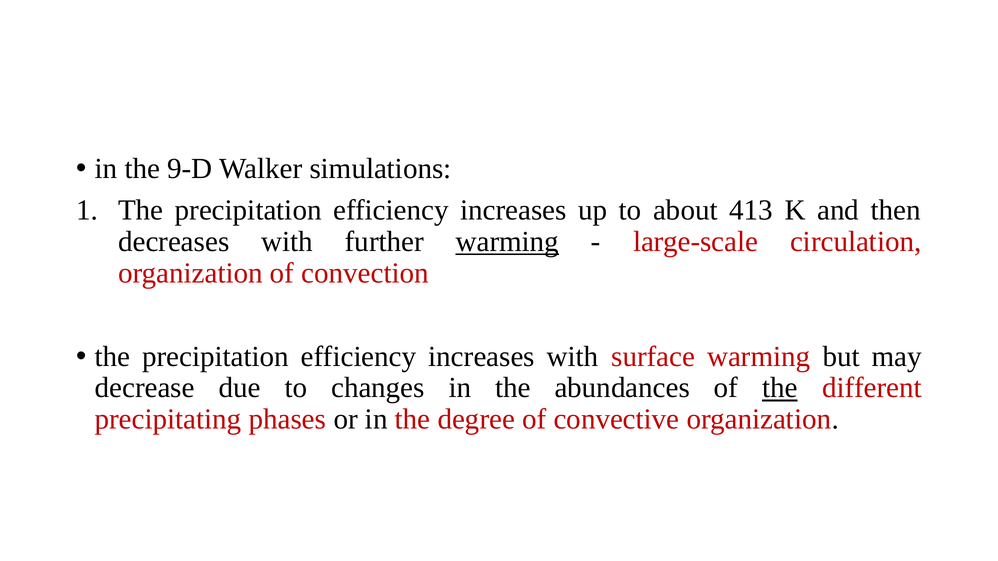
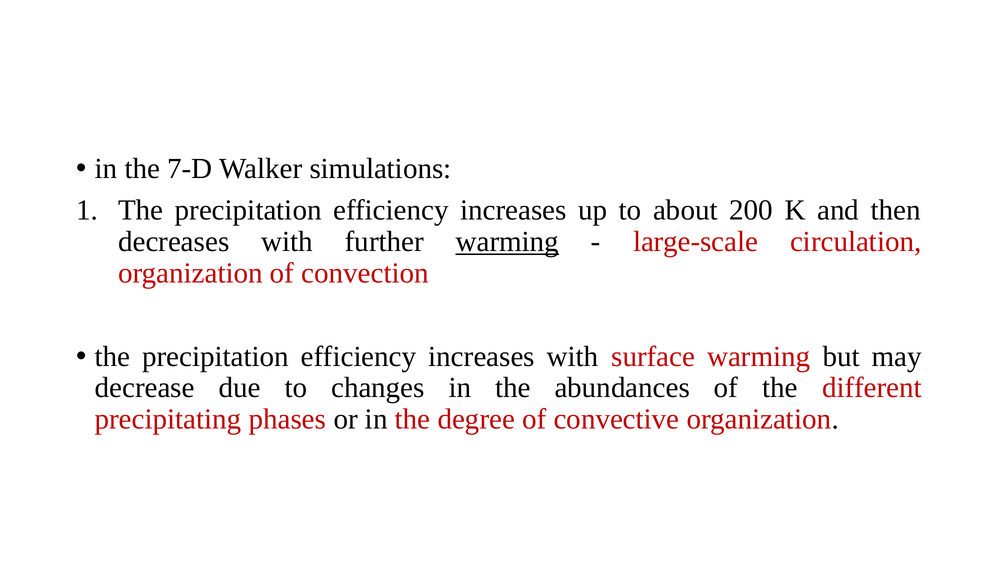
9-D: 9-D -> 7-D (190, 169)
413: 413 -> 200 (751, 210)
the underline: present -> none (780, 388)
